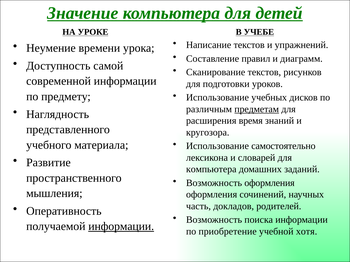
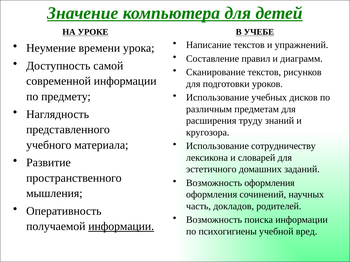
предметам underline: present -> none (257, 109)
время: время -> труду (251, 121)
самостоятельно: самостоятельно -> сотрудничеству (283, 146)
компьютера: компьютера -> эстетичного (211, 170)
приобретение: приобретение -> психогигиены (228, 232)
хотя: хотя -> вред (307, 232)
